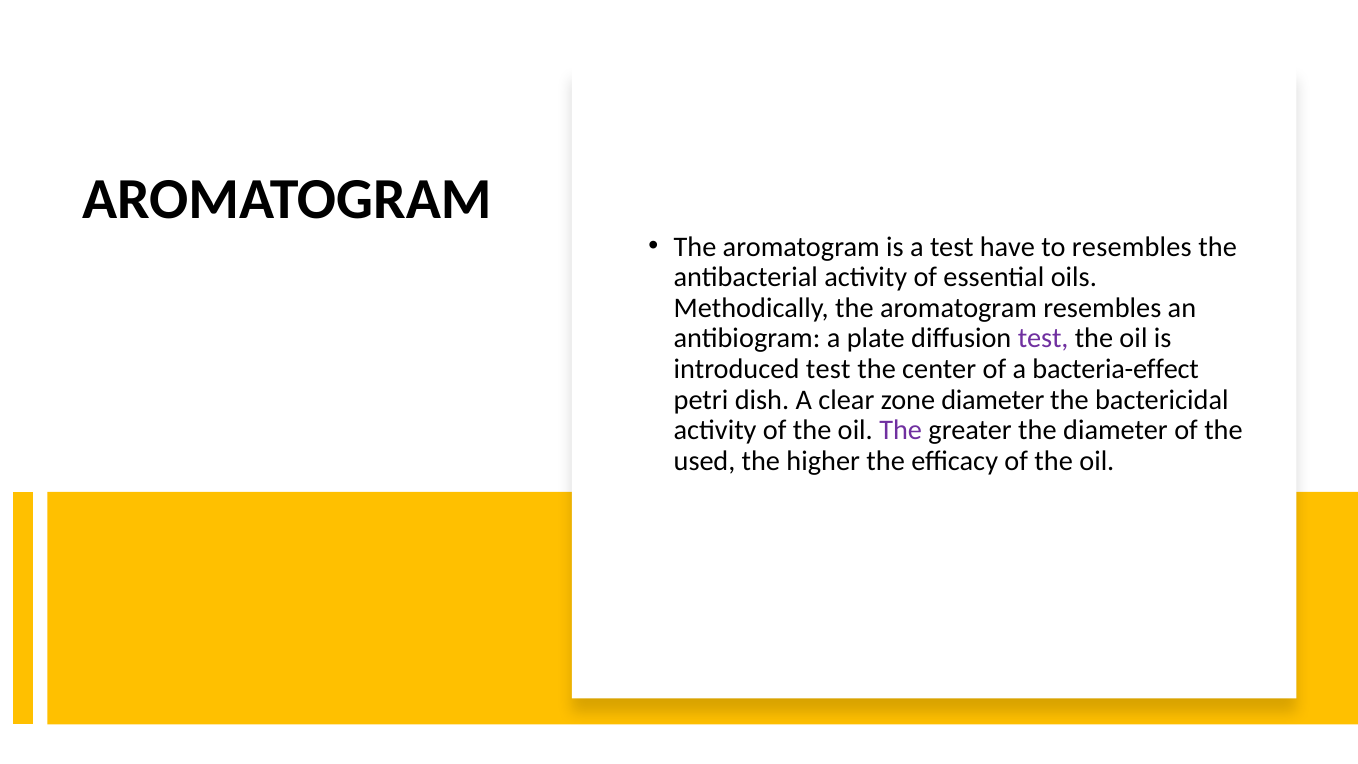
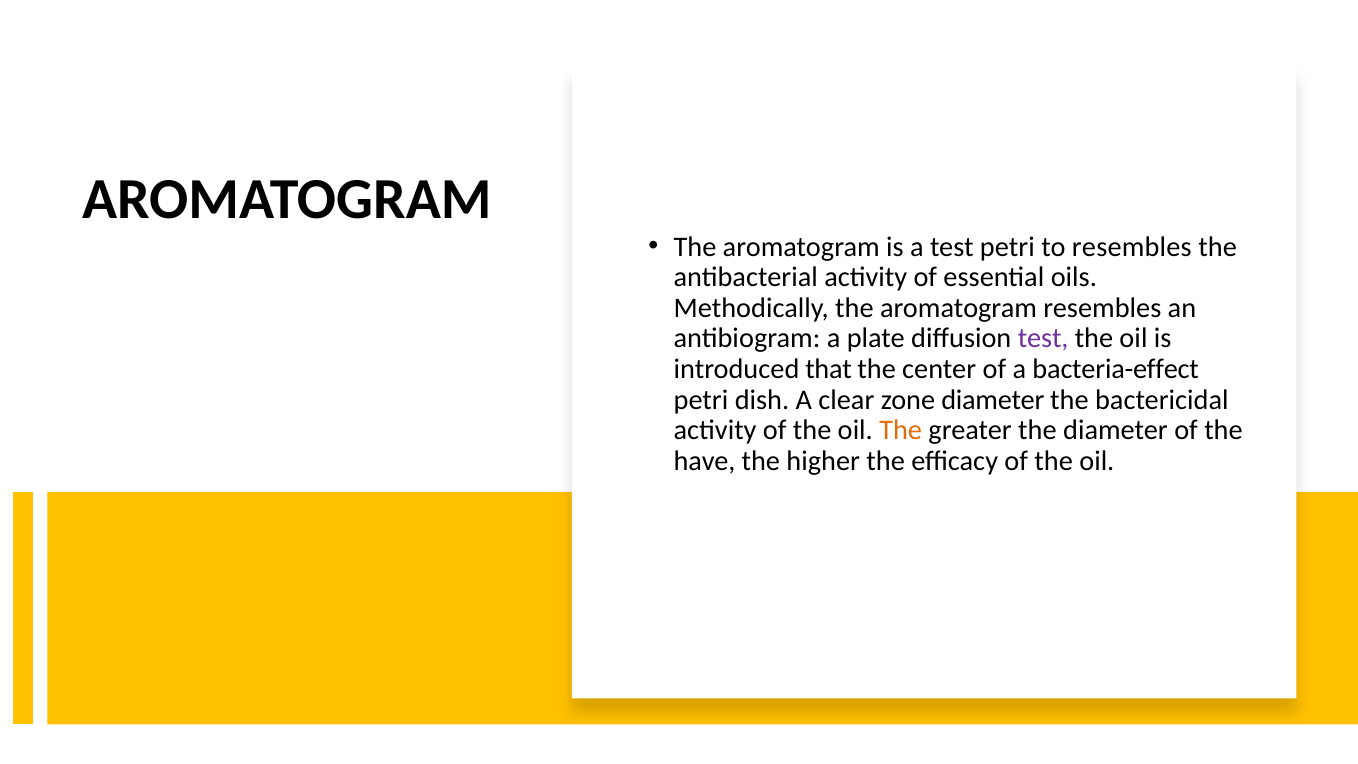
test have: have -> petri (1007, 247)
introduced test: test -> that (829, 369)
The colour: purple -> orange (901, 430)
used: used -> have (705, 461)
